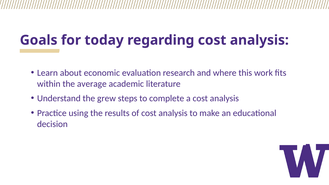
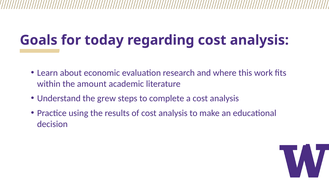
average: average -> amount (92, 84)
